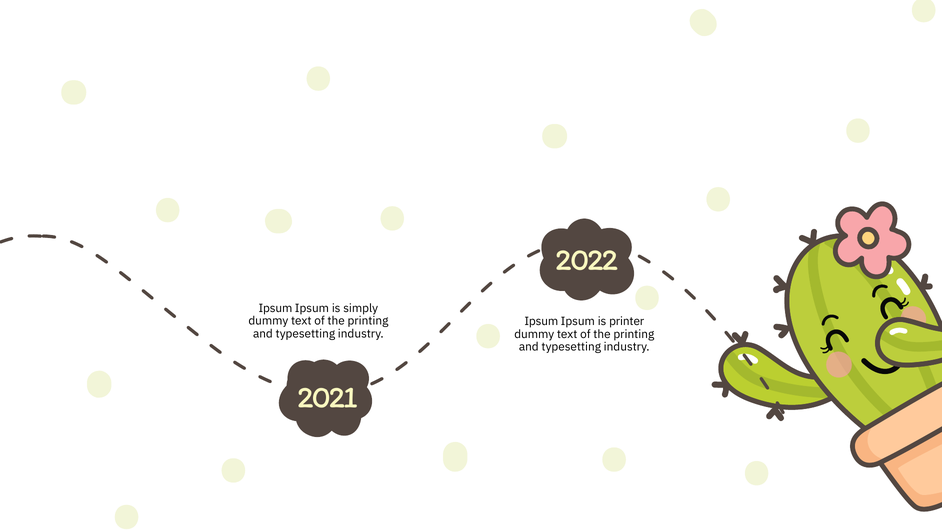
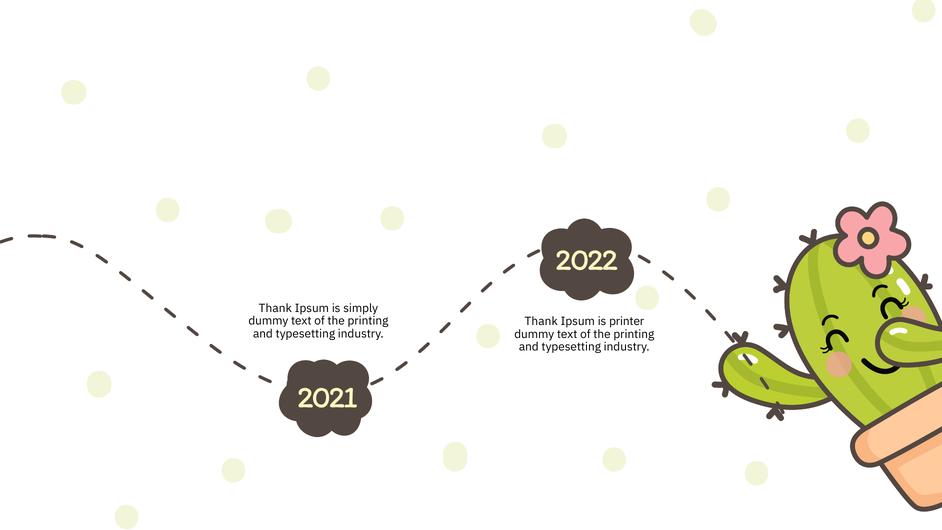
Ipsum: Ipsum -> Thank (275, 308)
Ipsum: Ipsum -> Thank (541, 321)
